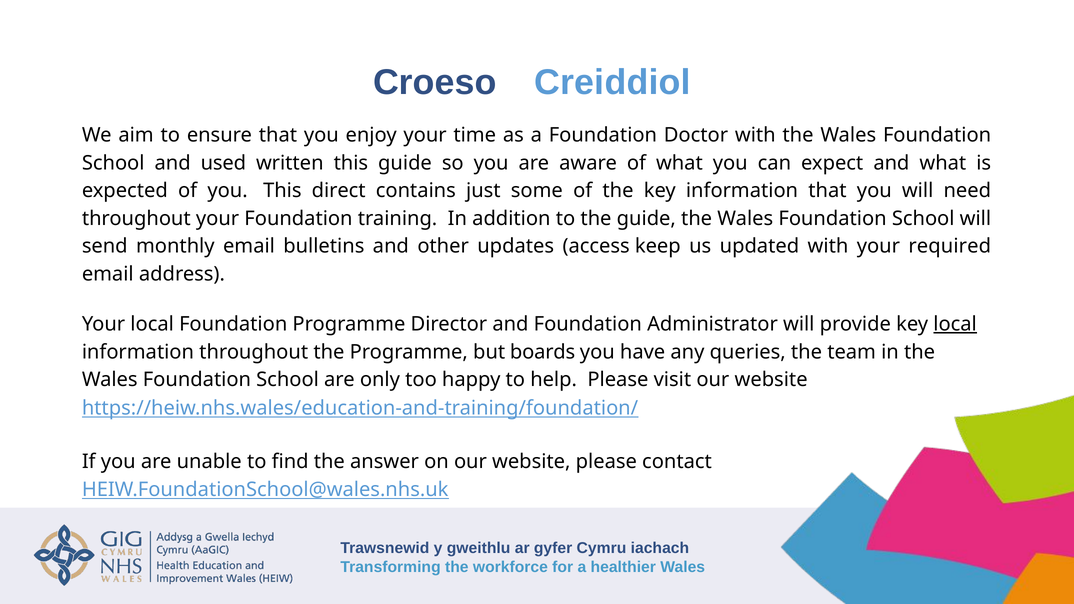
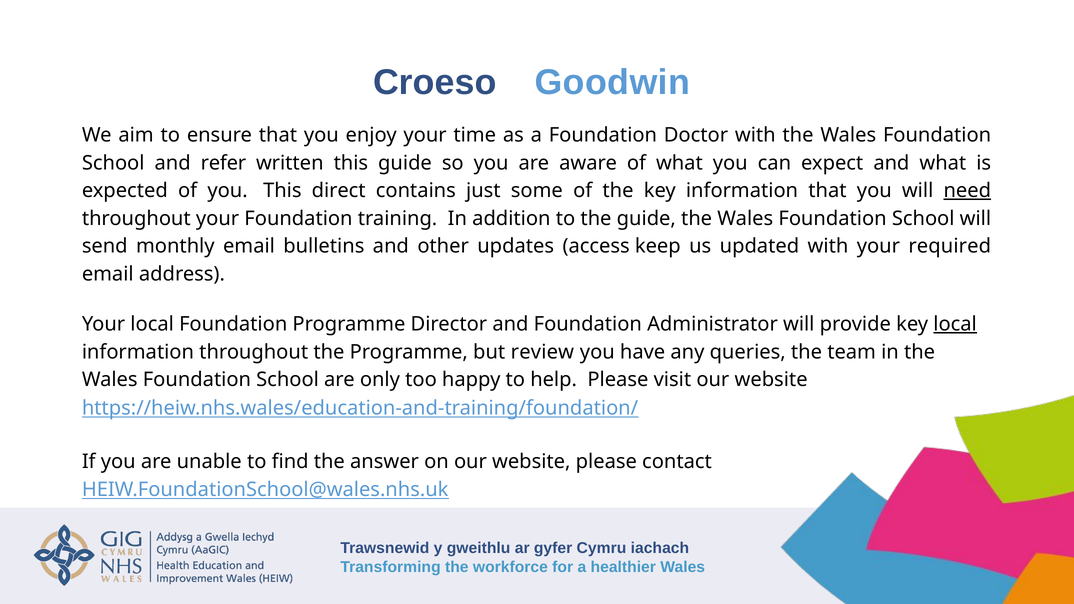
Creiddiol: Creiddiol -> Goodwin (612, 82)
used: used -> refer (223, 163)
need underline: none -> present (967, 191)
boards: boards -> review (542, 352)
